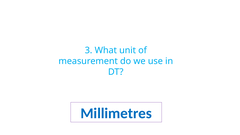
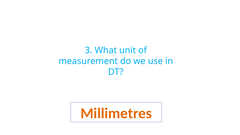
Millimetres colour: blue -> orange (116, 113)
